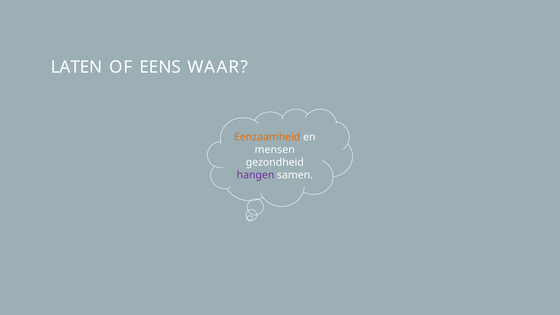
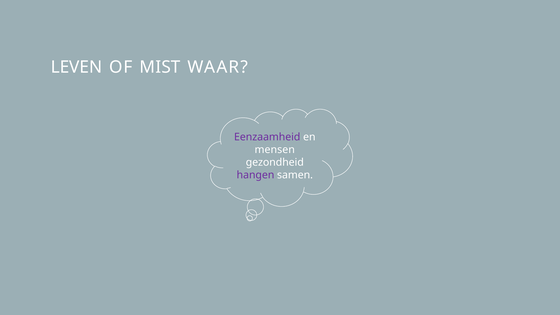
LATEN: LATEN -> LEVEN (76, 67)
EENS: EENS -> MIST (160, 67)
Eenzaamheid colour: orange -> purple (267, 137)
